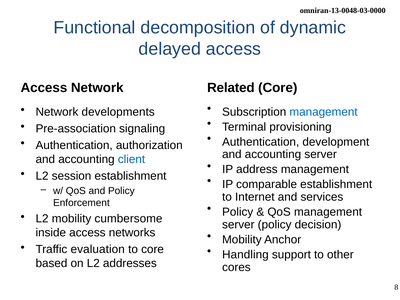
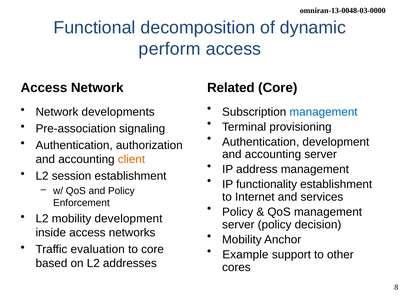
delayed: delayed -> perform (170, 49)
client colour: blue -> orange (131, 159)
comparable: comparable -> functionality (267, 184)
mobility cumbersome: cumbersome -> development (128, 219)
Handling: Handling -> Example (245, 255)
